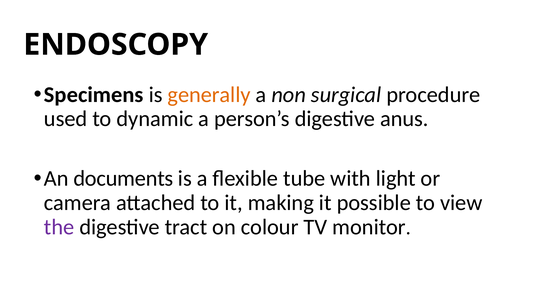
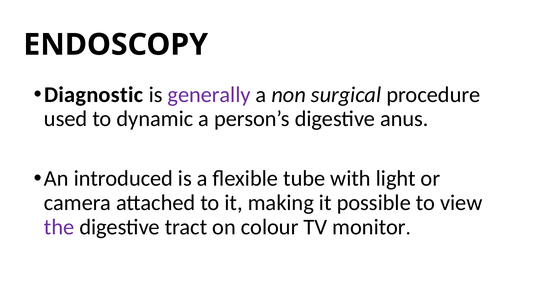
Specimens: Specimens -> Diagnostic (94, 95)
generally colour: orange -> purple (209, 95)
documents: documents -> introduced (123, 178)
